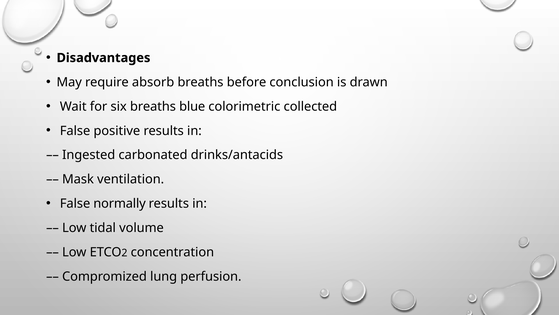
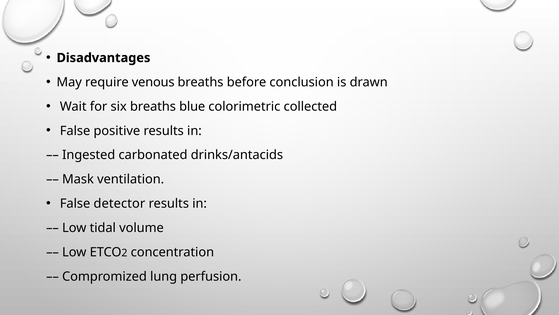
absorb: absorb -> venous (153, 82)
normally: normally -> detector (119, 203)
